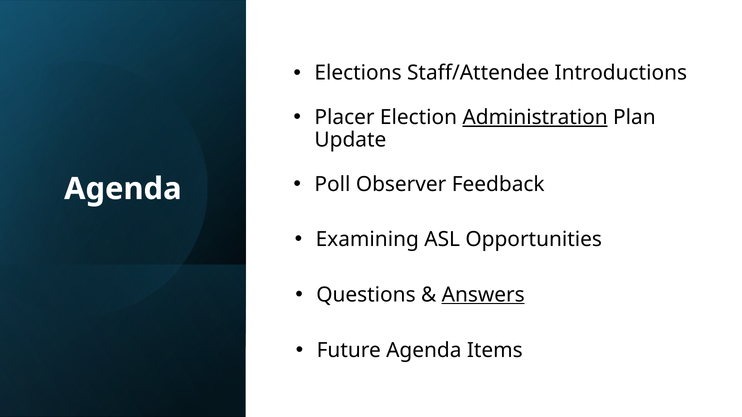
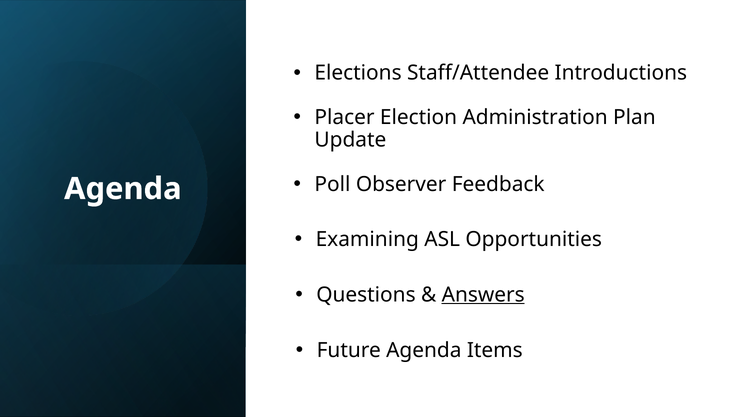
Administration underline: present -> none (535, 117)
